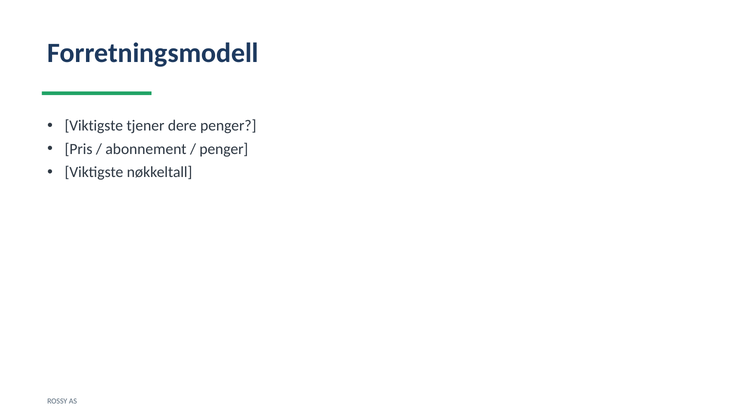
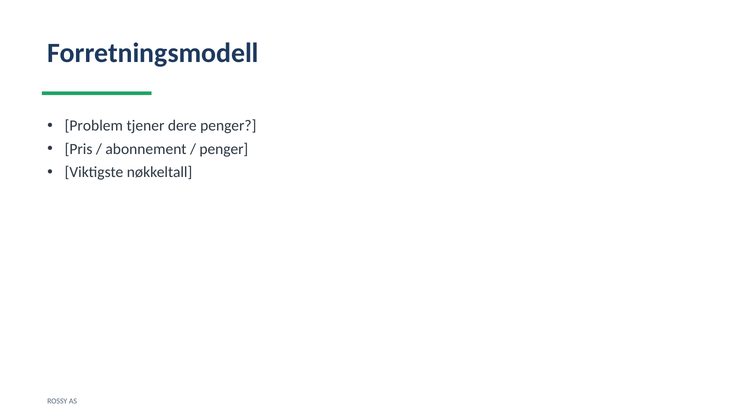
Viktigste: Viktigste -> Problem (94, 126)
